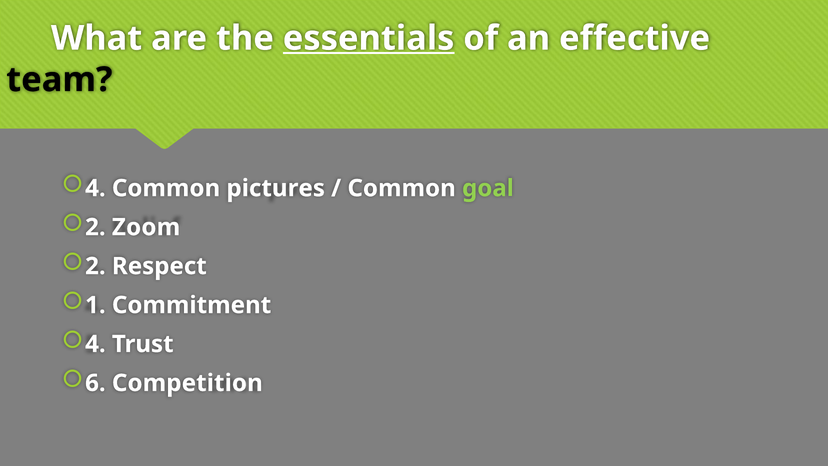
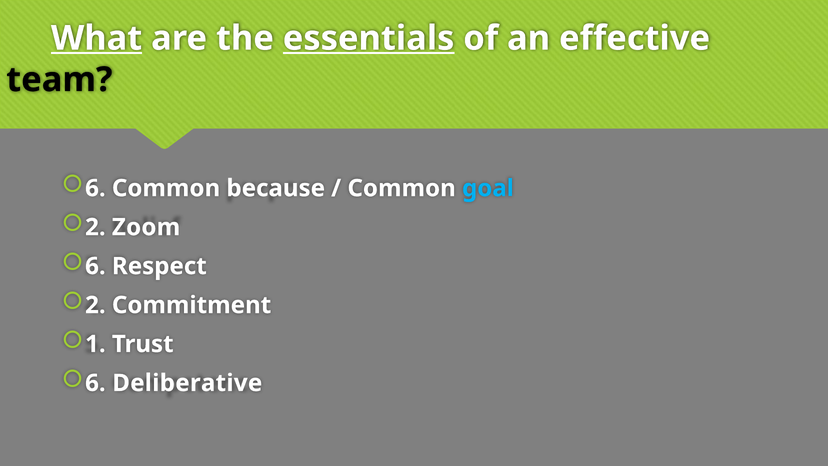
What underline: none -> present (97, 38)
4: 4 -> 6 (95, 188)
pictures: pictures -> because (276, 188)
goal colour: light green -> light blue (488, 188)
2: 2 -> 6 (95, 266)
1: 1 -> 2 (95, 305)
4: 4 -> 1 (95, 344)
Competition: Competition -> Deliberative (187, 383)
